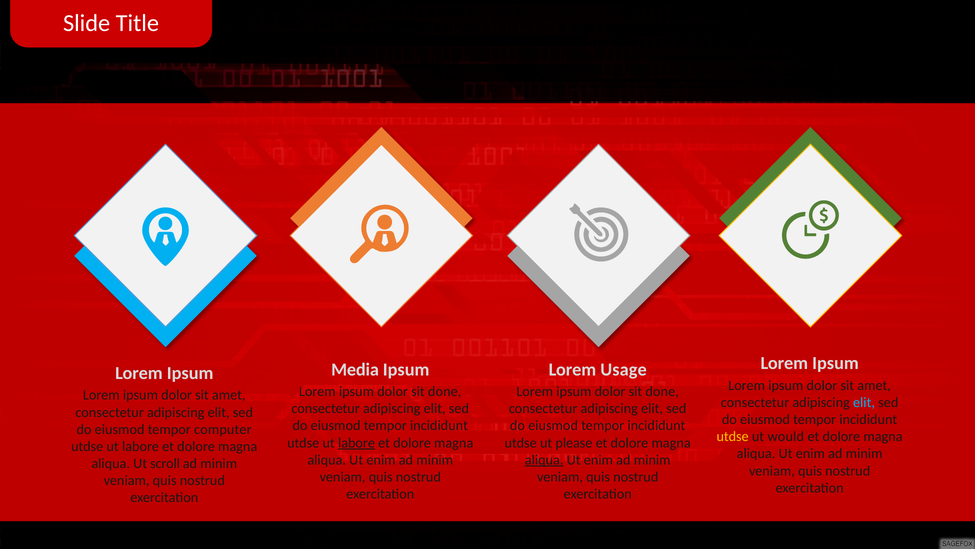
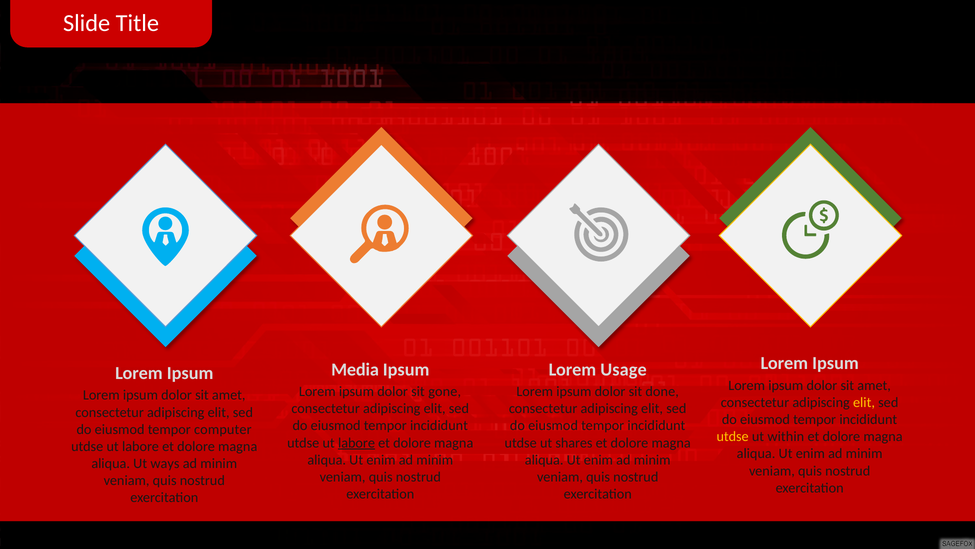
done: done -> gone (445, 391)
elit colour: light blue -> yellow (864, 402)
would: would -> within (786, 436)
please: please -> shares (574, 442)
aliqua underline: present -> none (544, 460)
scroll: scroll -> ways (165, 463)
